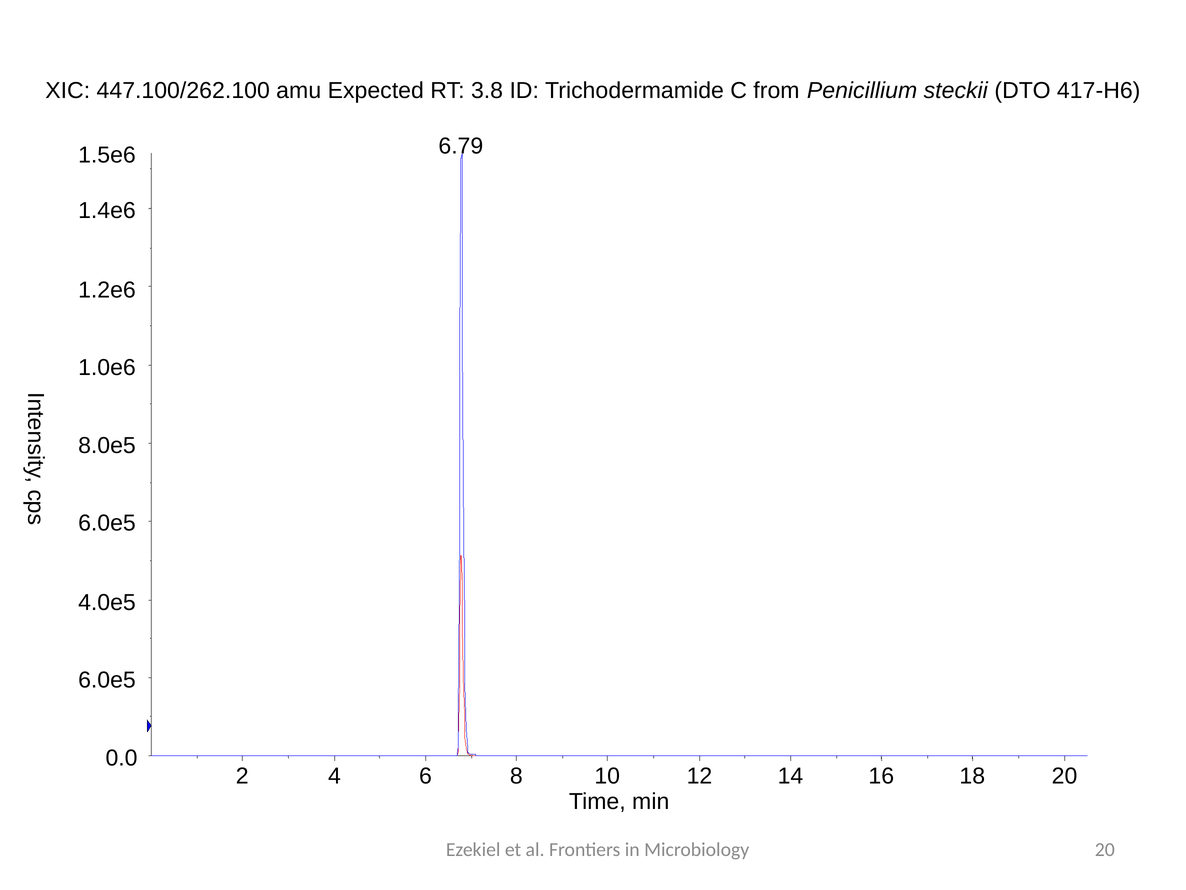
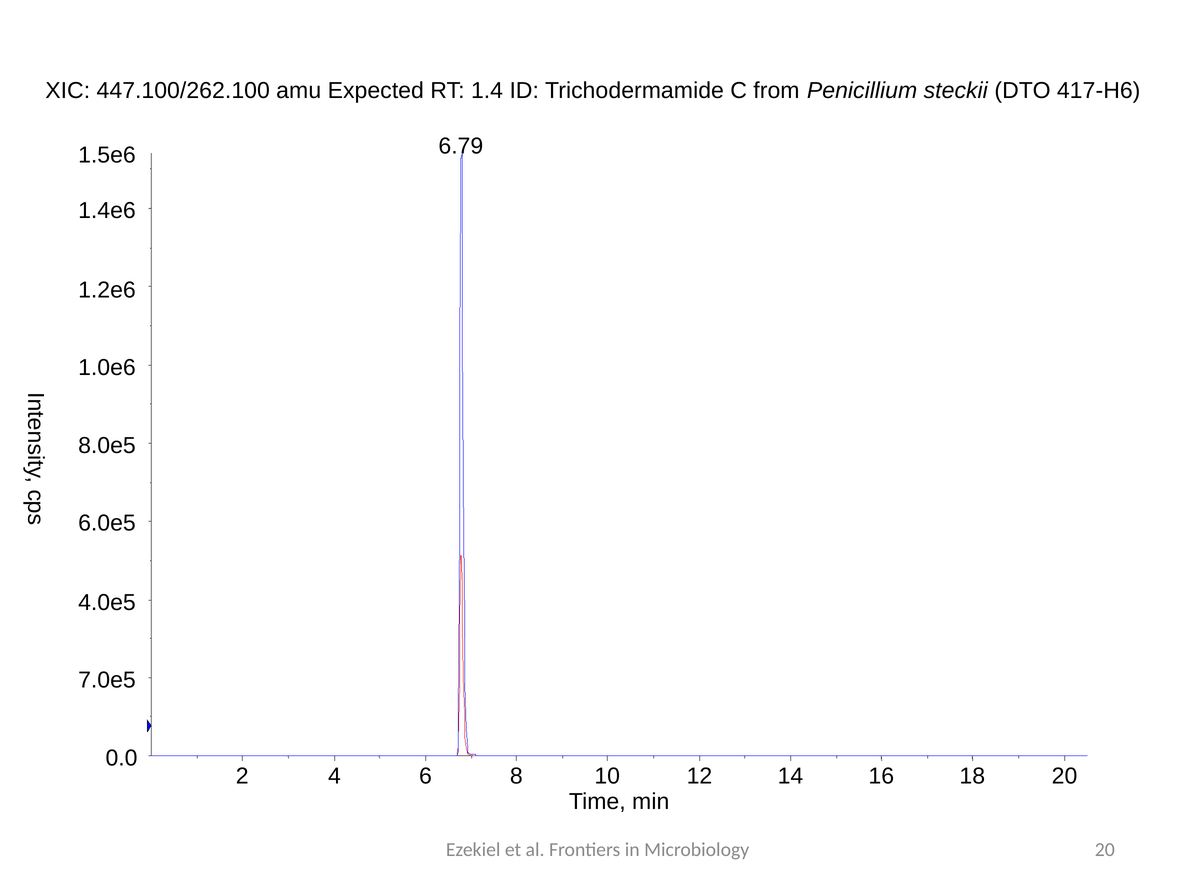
3.8: 3.8 -> 1.4 (487, 90)
6.0e5: 6.0e5 -> 7.0e5 (107, 680)
